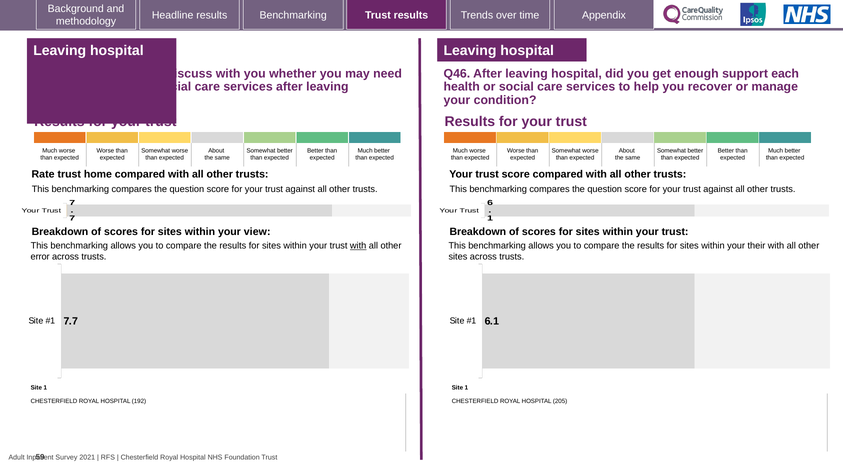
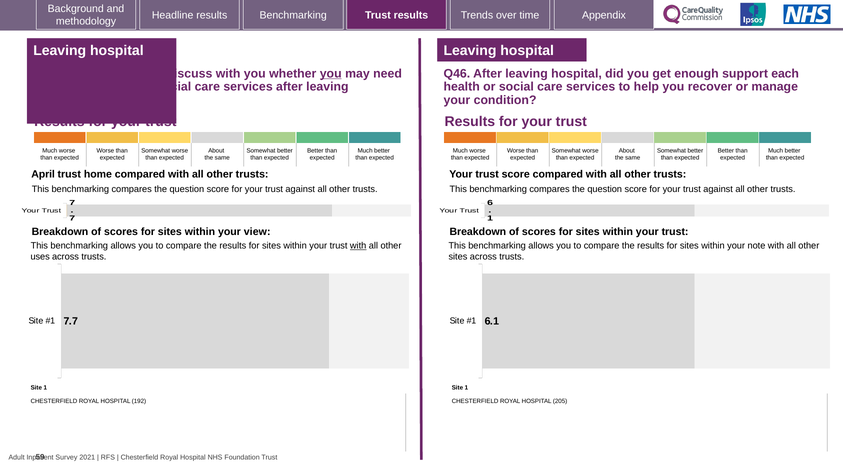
you underline: none -> present (331, 74)
Rate: Rate -> April (43, 174)
their: their -> note (756, 246)
error: error -> uses (40, 257)
